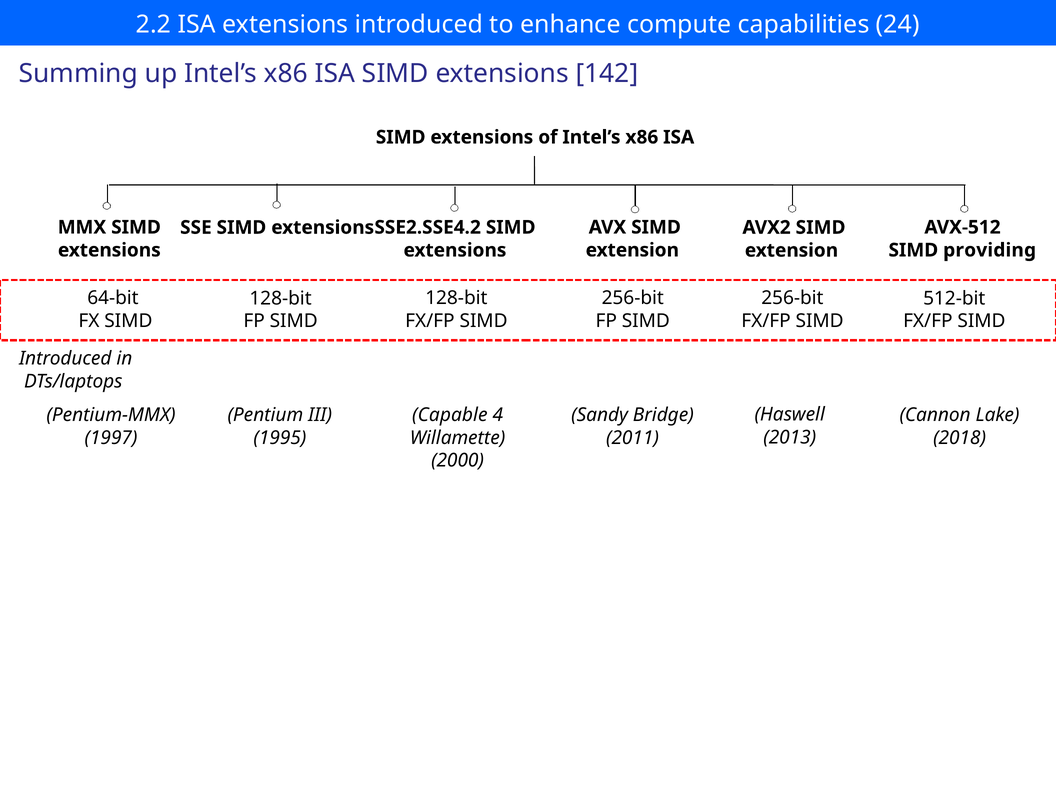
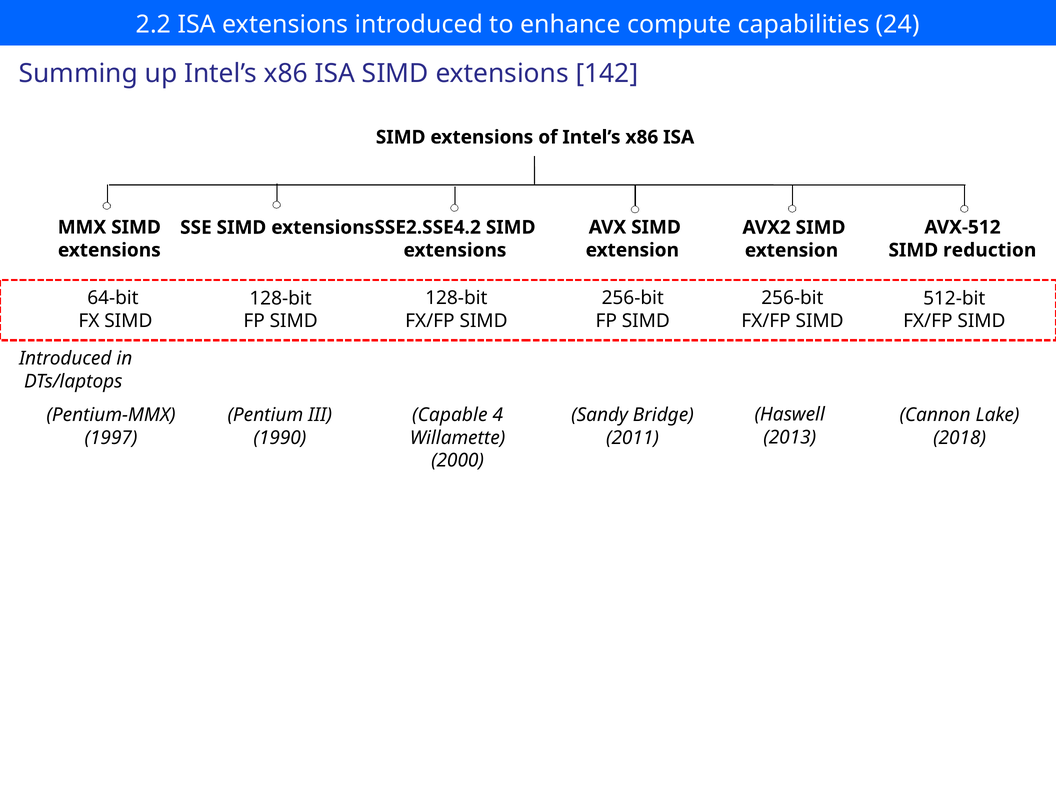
providing: providing -> reduction (990, 250)
1995: 1995 -> 1990 (280, 438)
